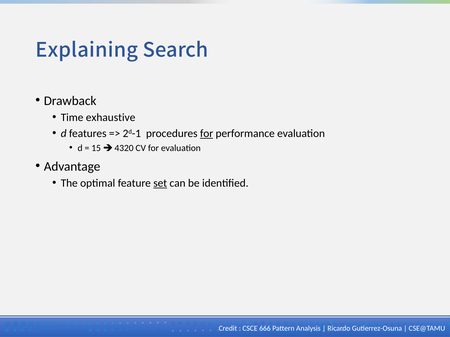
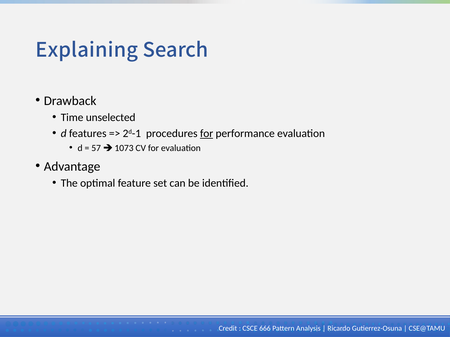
exhaustive: exhaustive -> unselected (111, 118)
15: 15 -> 57 (96, 148)
4320: 4320 -> 1073 (124, 148)
set underline: present -> none (160, 183)
